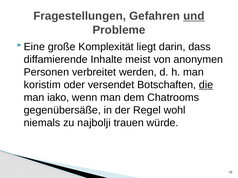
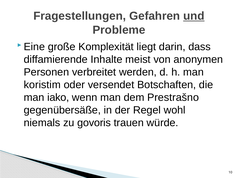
die underline: present -> none (206, 85)
Chatrooms: Chatrooms -> Prestrašno (173, 98)
najbolji: najbolji -> govoris (94, 123)
